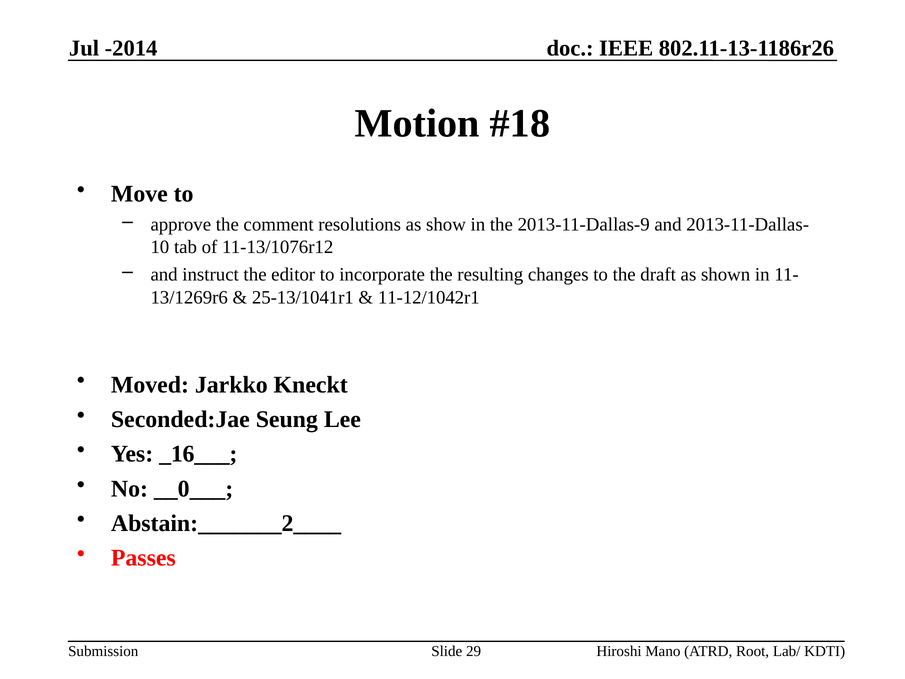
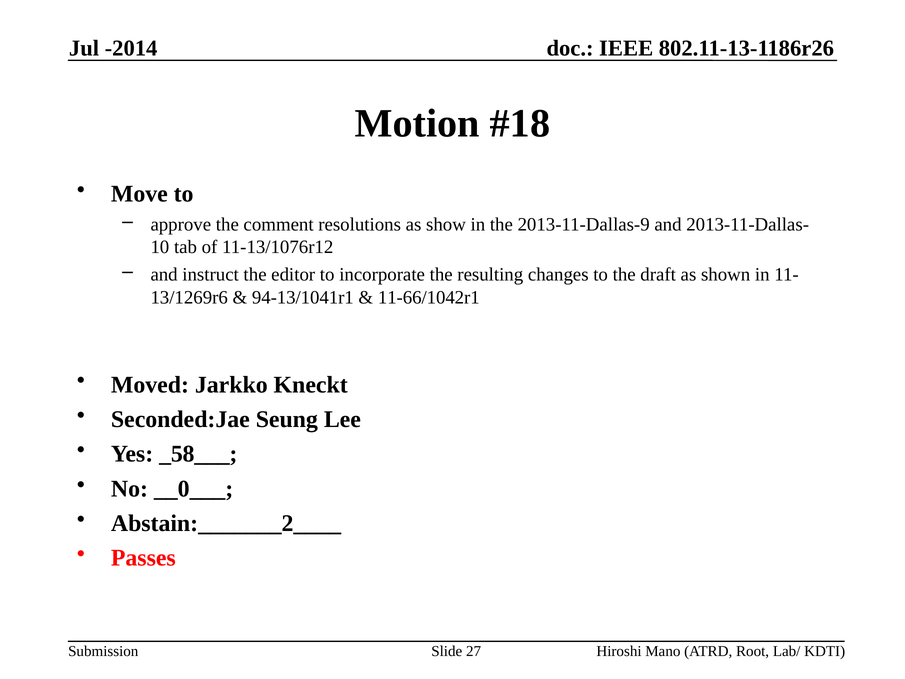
25-13/1041r1: 25-13/1041r1 -> 94-13/1041r1 (303, 297)
11-12/1042r1: 11-12/1042r1 -> 11-66/1042r1 (429, 297)
_16___: _16___ -> _58___ (198, 454)
29: 29 -> 27 (474, 651)
